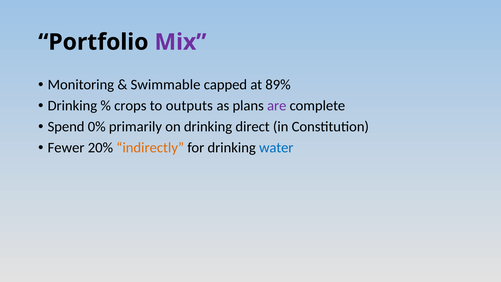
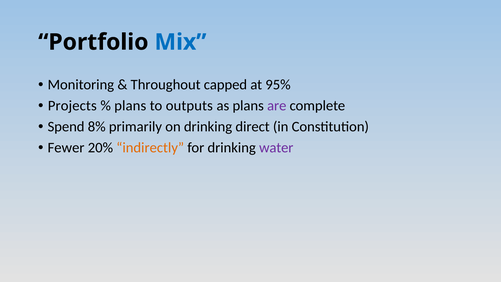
Mix colour: purple -> blue (180, 42)
Swimmable: Swimmable -> Throughout (166, 85)
89%: 89% -> 95% (278, 85)
Drinking: Drinking -> Projects (72, 106)
crops: crops -> plans (130, 106)
0%: 0% -> 8% (97, 127)
water colour: blue -> purple (276, 148)
